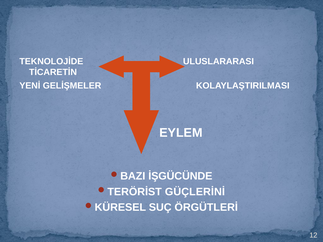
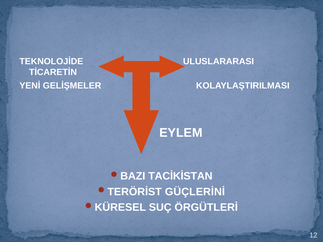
İŞGÜCÜNDE: İŞGÜCÜNDE -> TACİKİSTAN (180, 176)
